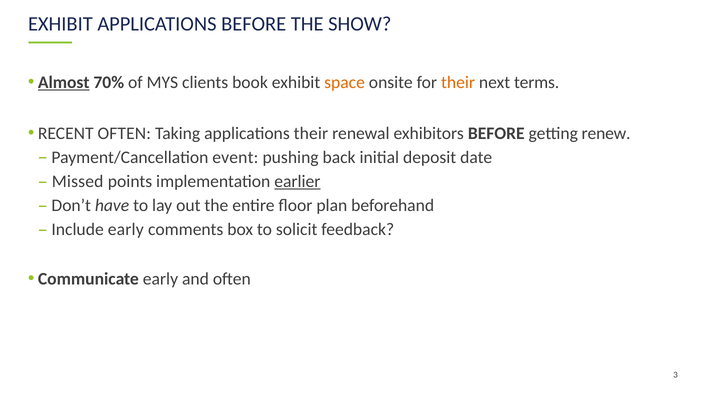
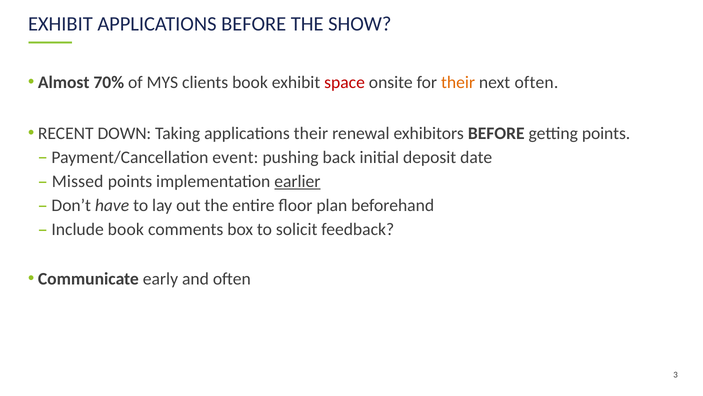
Almost underline: present -> none (64, 82)
space colour: orange -> red (345, 82)
next terms: terms -> often (536, 82)
RECENT OFTEN: OFTEN -> DOWN (124, 133)
getting renew: renew -> points (606, 133)
Include early: early -> book (126, 229)
